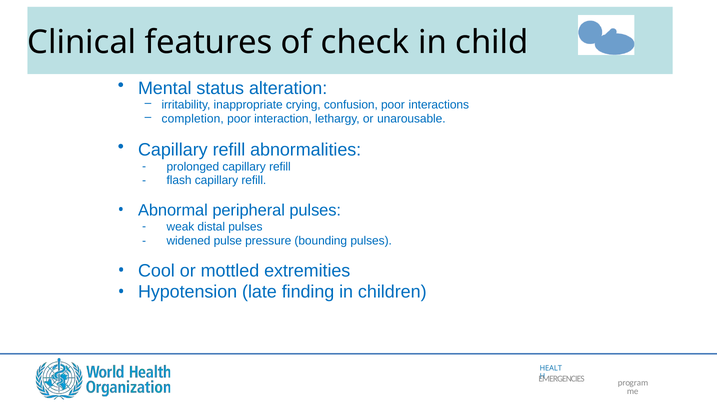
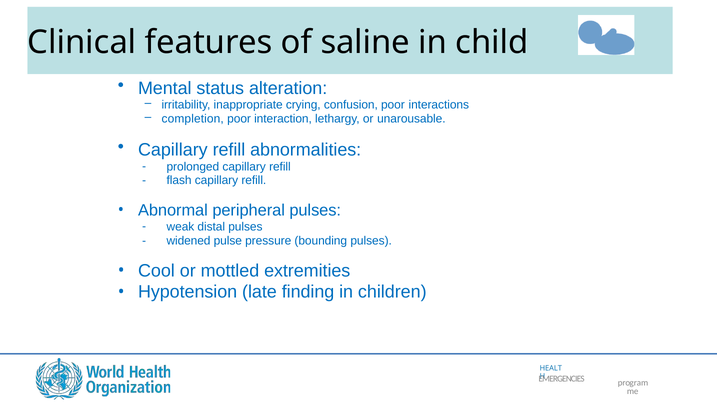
check: check -> saline (365, 42)
